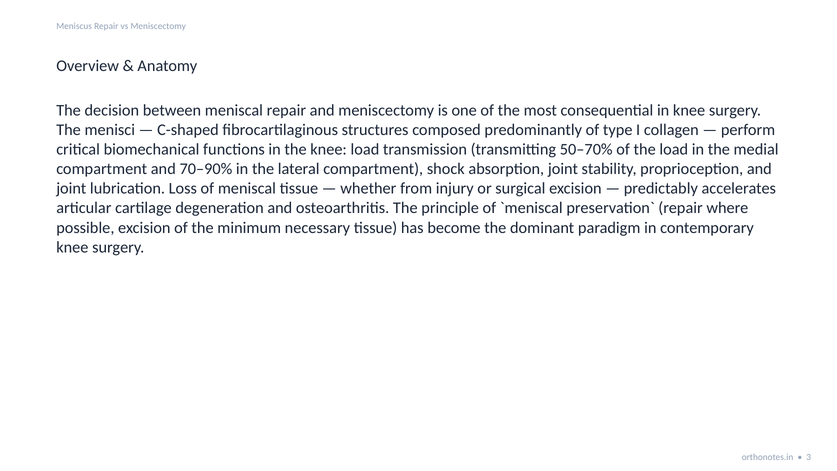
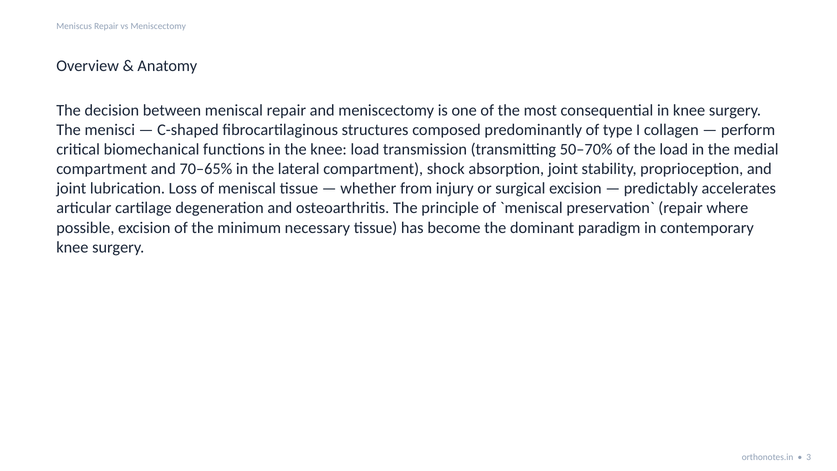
70–90%: 70–90% -> 70–65% (206, 169)
